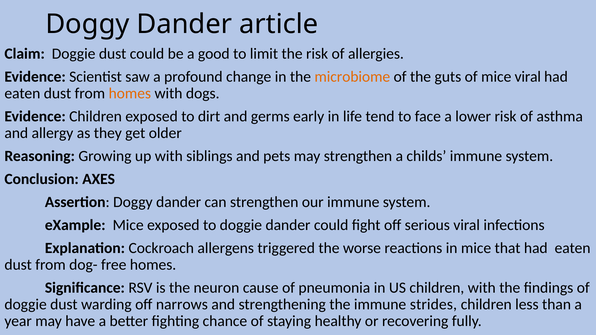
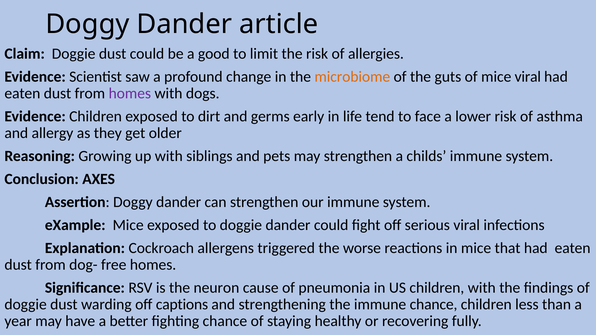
homes colour: orange -> purple (130, 94)
narrows: narrows -> captions (182, 305)
immune strides: strides -> chance (434, 305)
